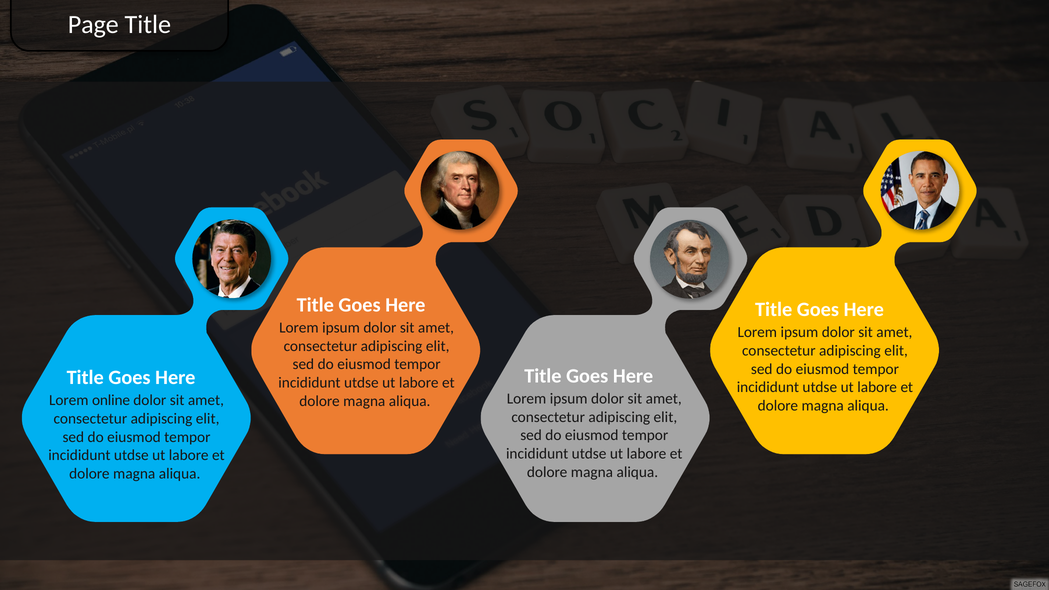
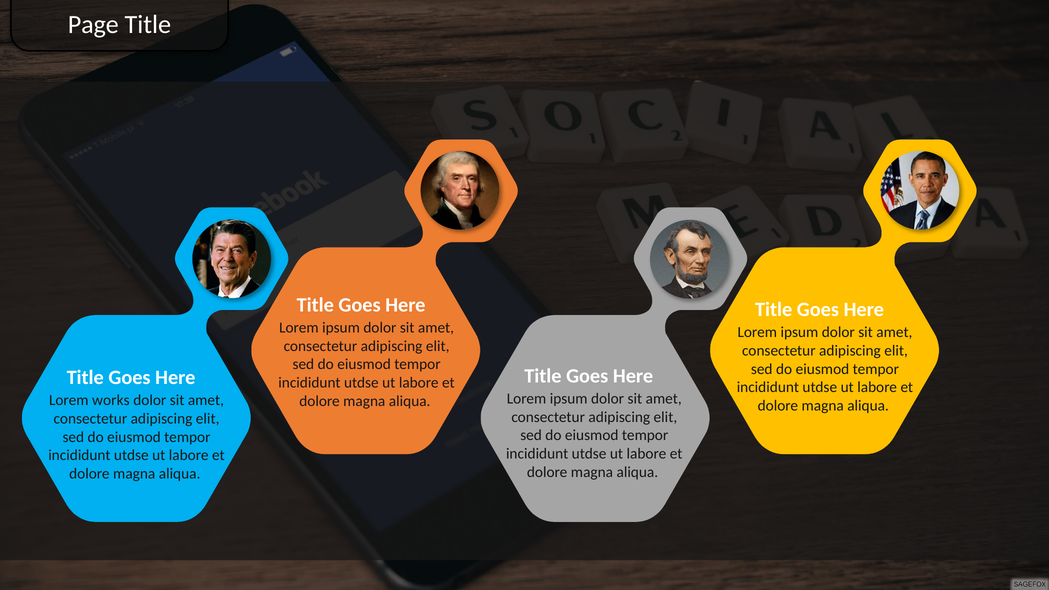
online: online -> works (111, 400)
